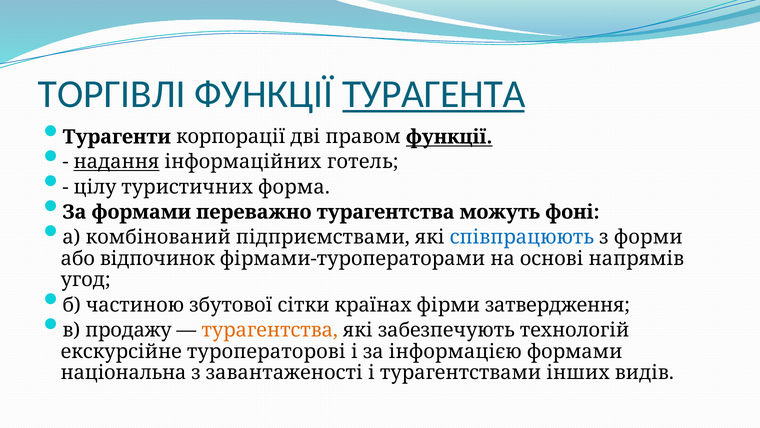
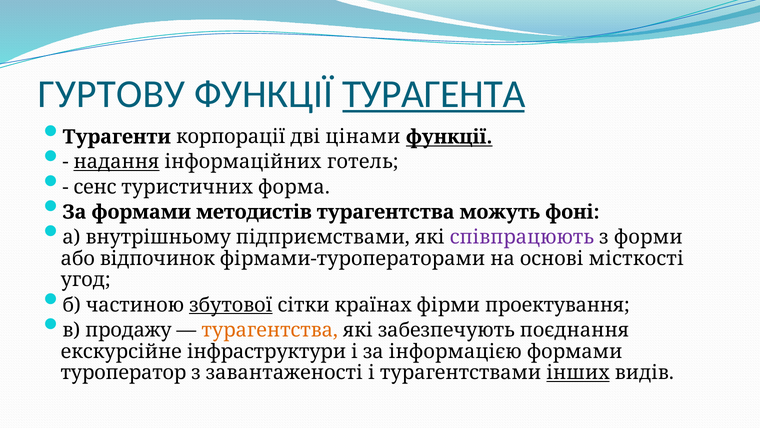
ТОРГІВЛІ: ТОРГІВЛІ -> ГУРТОВУ (112, 94)
правом: правом -> цінами (363, 137)
цілу: цілу -> сенс (95, 187)
переважно: переважно -> методистів (254, 212)
комбінований: комбінований -> внутрішньому (158, 237)
співпрацюють colour: blue -> purple (522, 237)
напрямів: напрямів -> місткості (636, 258)
збутової underline: none -> present (231, 305)
затвердження: затвердження -> проектування (557, 305)
технологій: технологій -> поєднання (575, 330)
туроператорові: туроператорові -> інфраструктури (267, 351)
національна: національна -> туроператор (123, 372)
інших underline: none -> present (578, 372)
